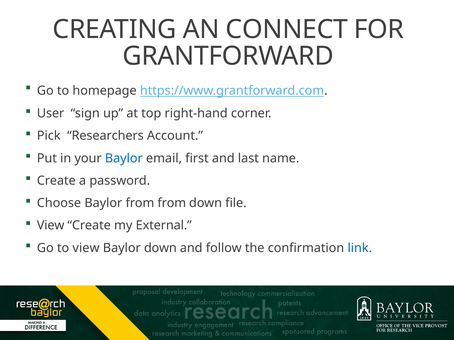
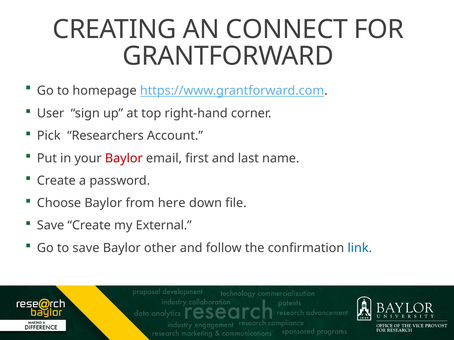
Baylor colour: blue -> red (124, 158)
from from: from -> here (172, 203)
View: View -> Save (51, 226)
to view: view -> save (86, 248)
Baylor down: down -> other (160, 248)
